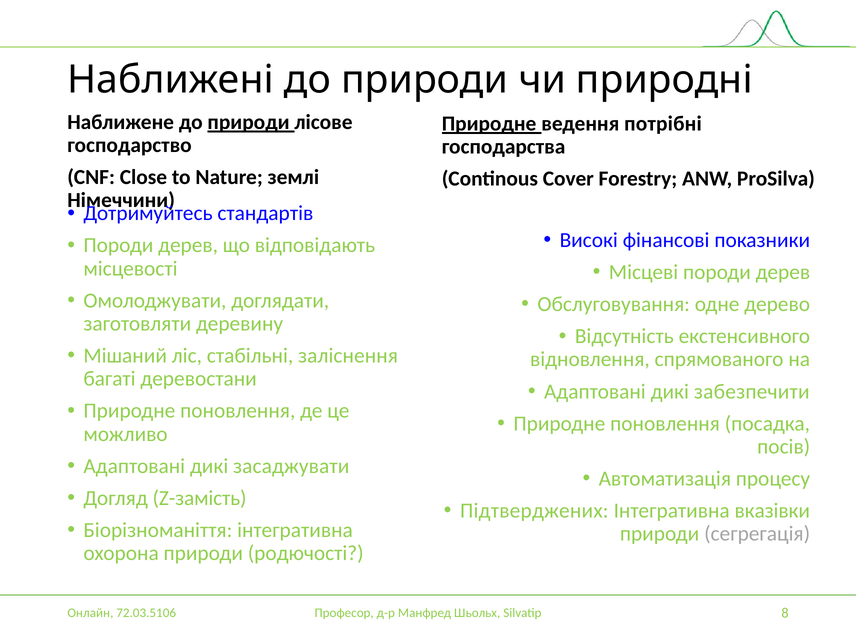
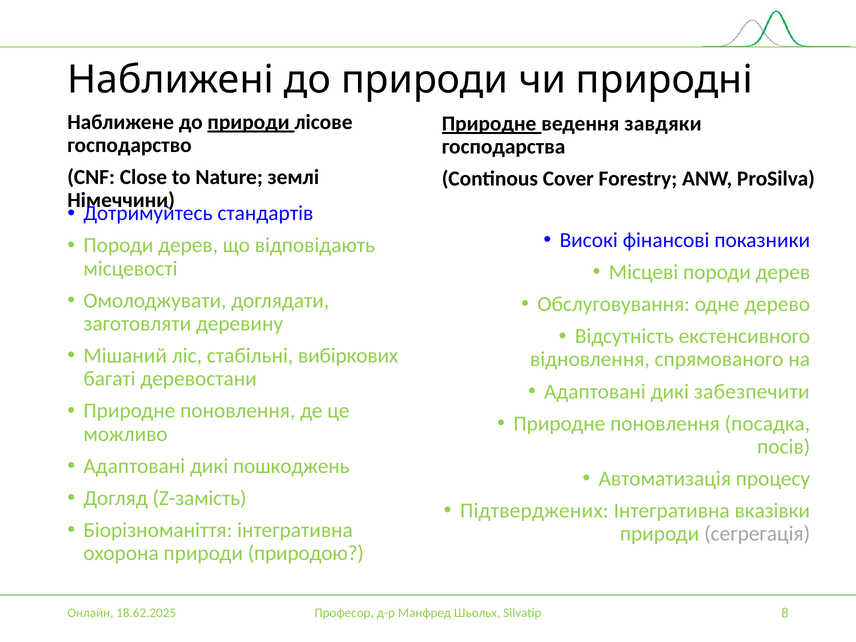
потрібні: потрібні -> завдяки (663, 124)
заліснення: заліснення -> вибіркових (348, 356)
засаджувати: засаджувати -> пошкоджень (291, 466)
родючості: родючості -> природою (306, 553)
72.03.5106: 72.03.5106 -> 18.62.2025 (146, 613)
